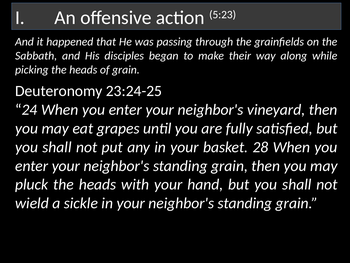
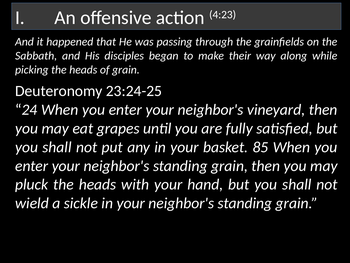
5:23: 5:23 -> 4:23 (223, 15)
28: 28 -> 85 (260, 147)
